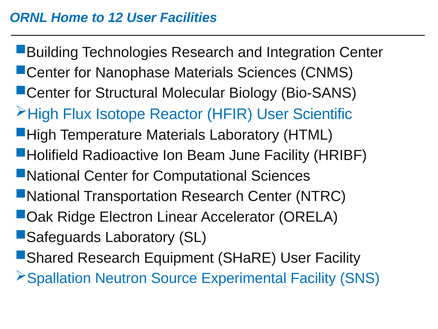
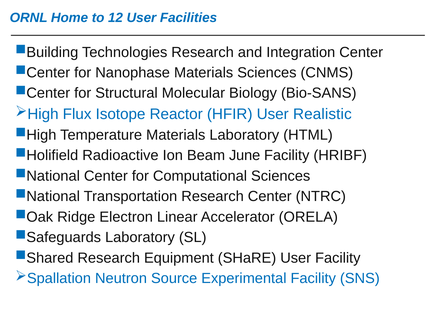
Scientific: Scientific -> Realistic (322, 114)
